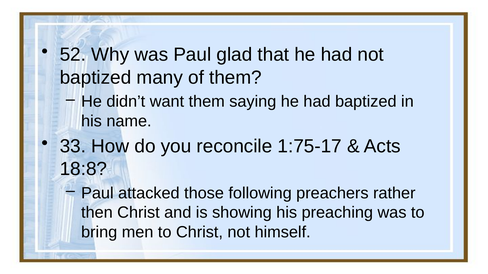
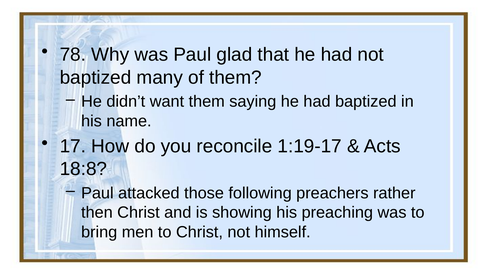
52: 52 -> 78 (73, 55)
33: 33 -> 17 (73, 146)
1:75-17: 1:75-17 -> 1:19-17 (310, 146)
